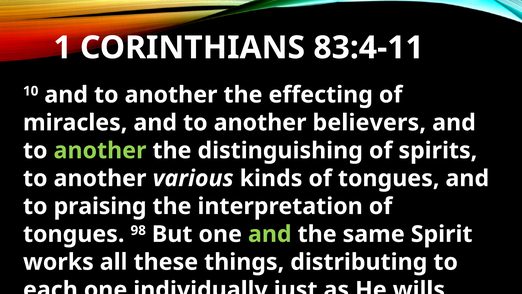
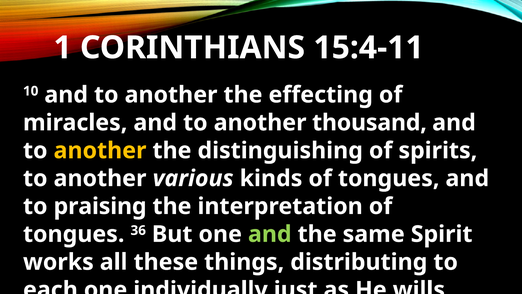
83:4-11: 83:4-11 -> 15:4-11 (369, 48)
believers: believers -> thousand (369, 123)
another colour: light green -> yellow (100, 150)
98: 98 -> 36 (138, 230)
